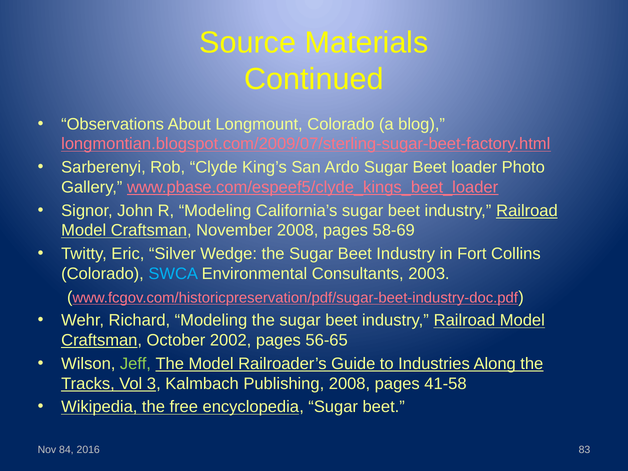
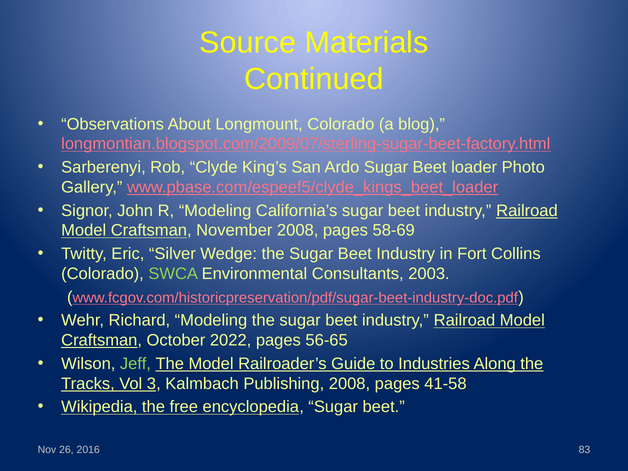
SWCA colour: light blue -> light green (173, 274)
2002: 2002 -> 2022 (231, 340)
84: 84 -> 26 (66, 450)
